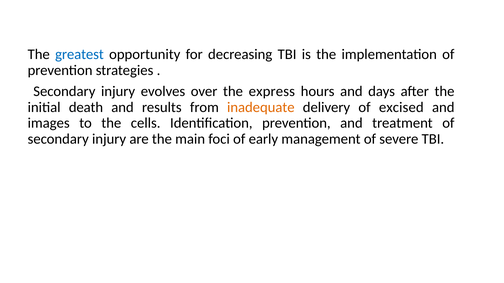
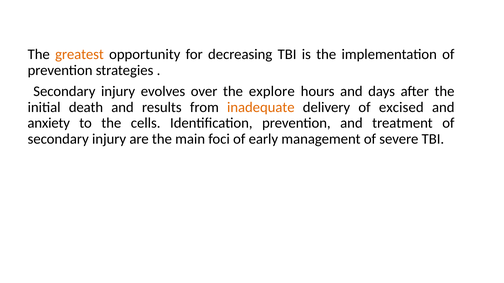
greatest colour: blue -> orange (79, 55)
express: express -> explore (272, 92)
images: images -> anxiety (49, 123)
